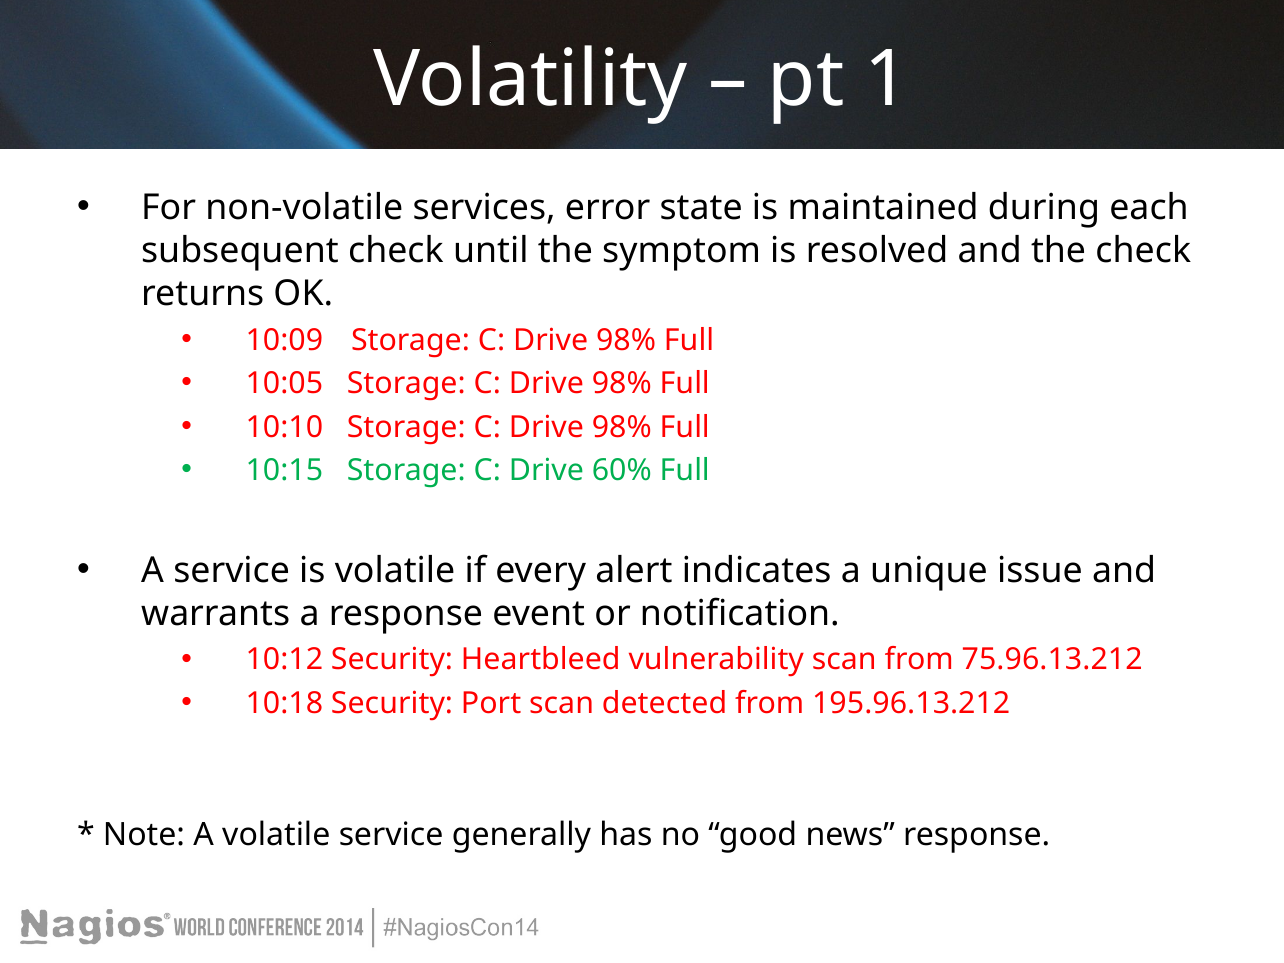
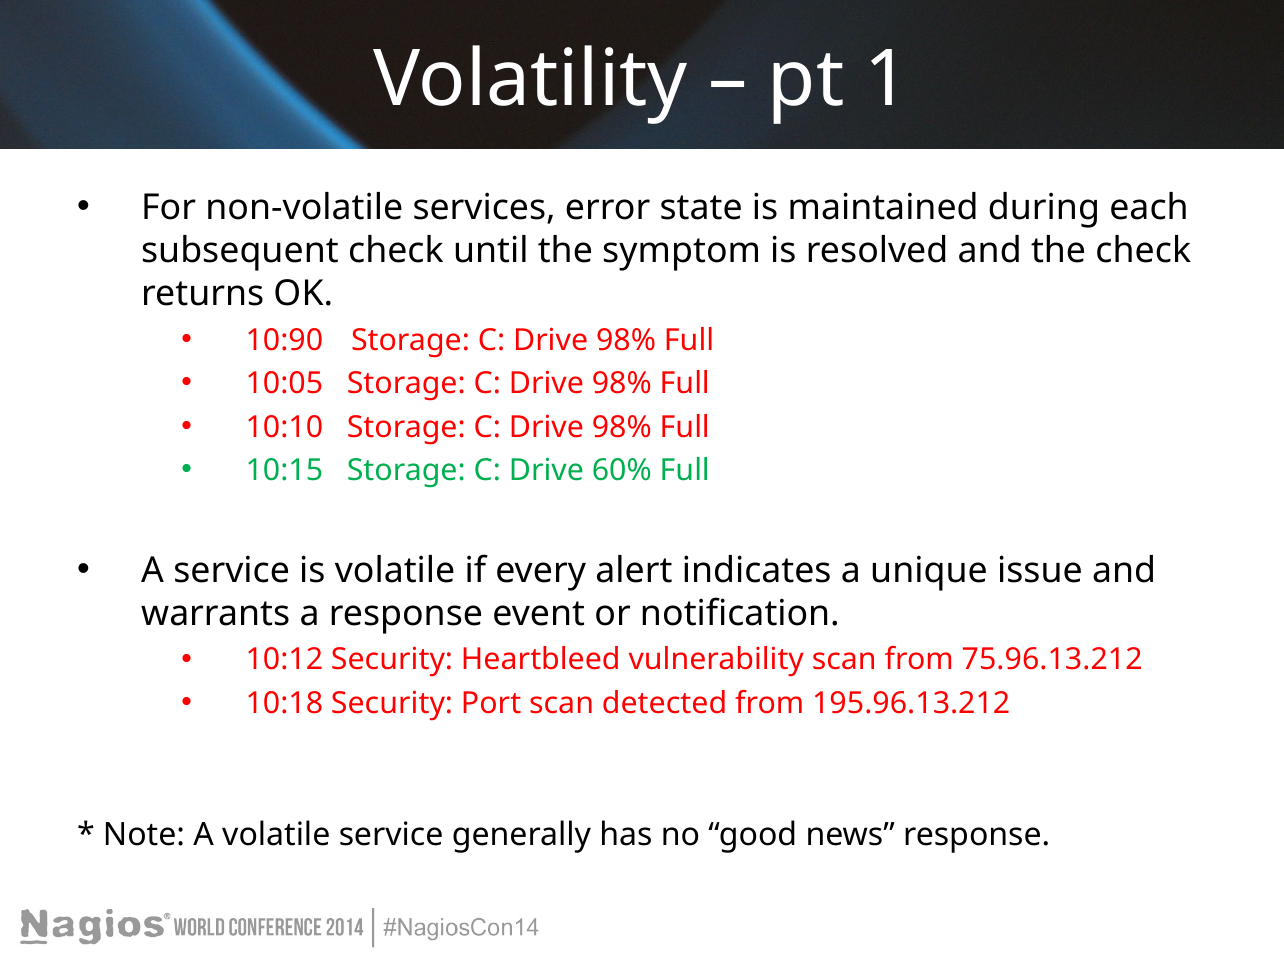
10:09: 10:09 -> 10:90 (284, 340)
